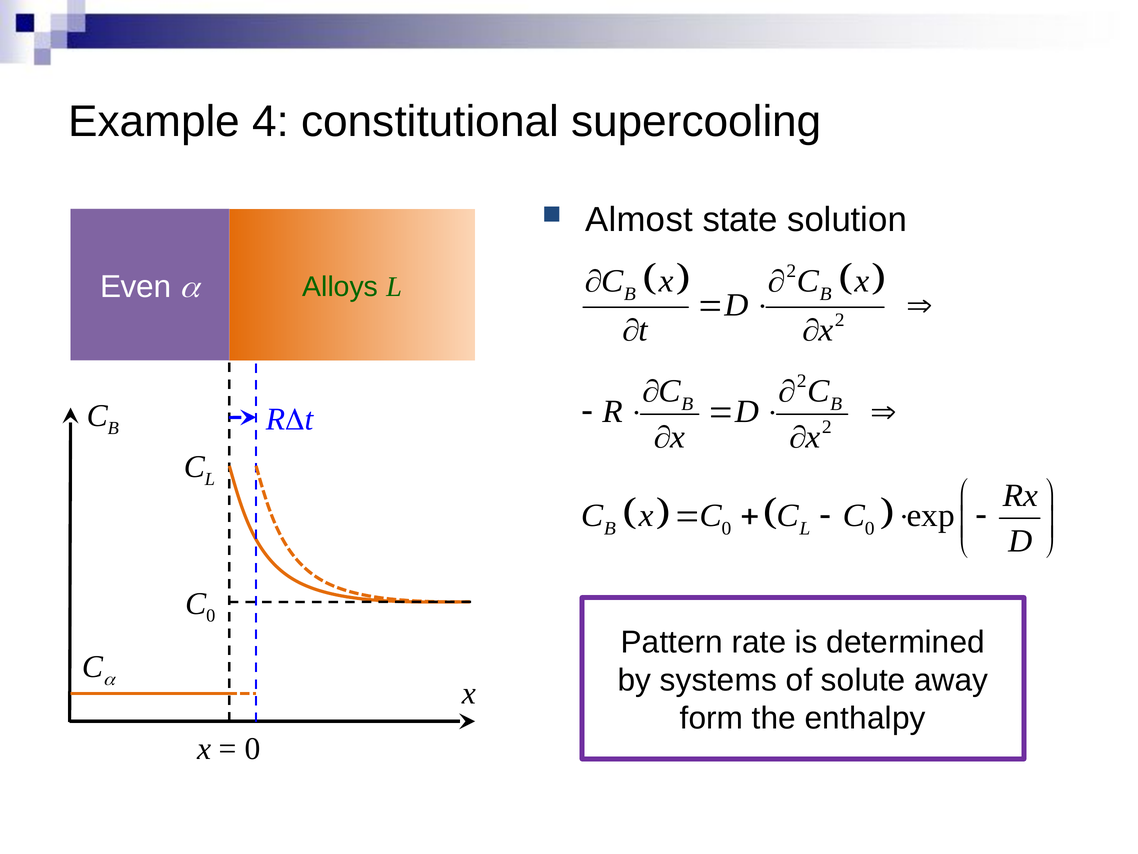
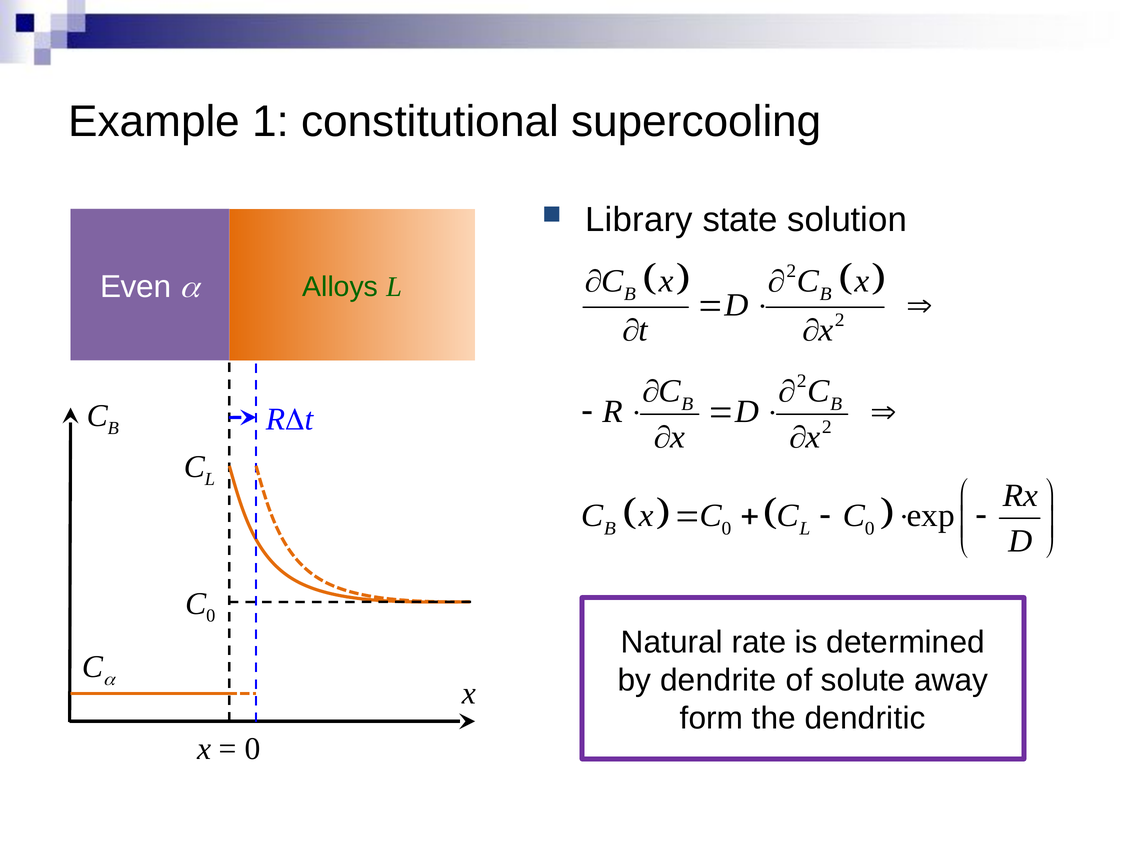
4: 4 -> 1 (271, 122)
Almost: Almost -> Library (639, 220)
Pattern: Pattern -> Natural (672, 642)
systems: systems -> dendrite (718, 680)
enthalpy: enthalpy -> dendritic (865, 718)
